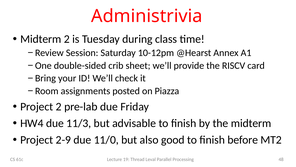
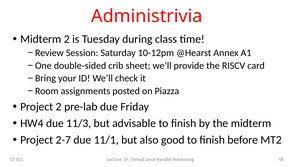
2-9: 2-9 -> 2-7 (63, 139)
11/0: 11/0 -> 11/1 (106, 139)
